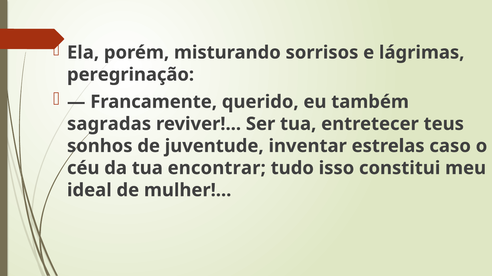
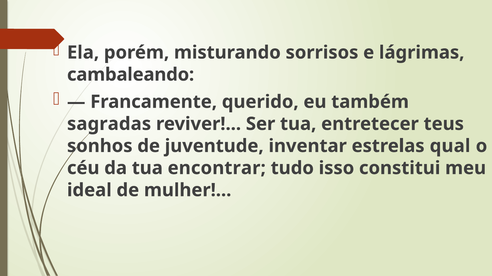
peregrinação: peregrinação -> cambaleando (131, 75)
caso: caso -> qual (450, 146)
